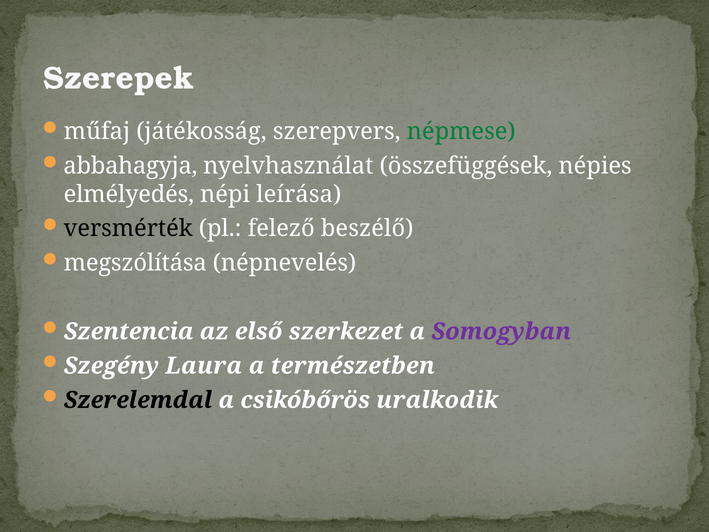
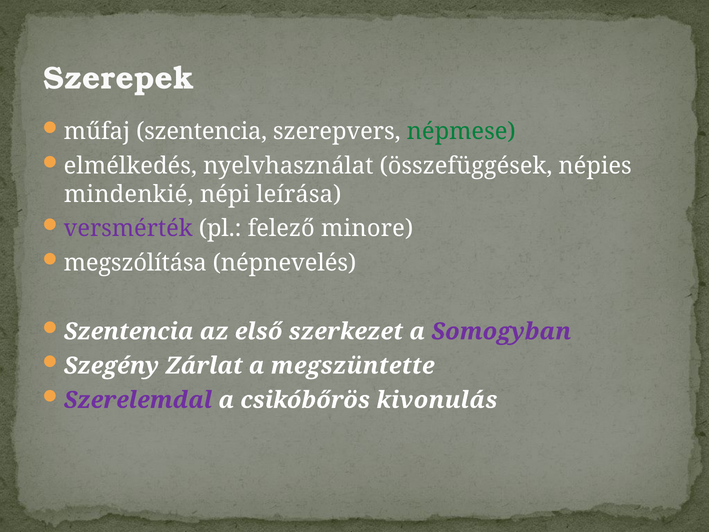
műfaj játékosság: játékosság -> szentencia (202, 132)
abbahagyja: abbahagyja -> elmélkedés (130, 166)
elmélyedés: elmélyedés -> mindenkié (129, 194)
versmérték colour: black -> purple (128, 229)
beszélő: beszélő -> minore (367, 229)
Laura: Laura -> Zárlat (204, 366)
természetben: természetben -> megszüntette (353, 366)
Szerelemdal colour: black -> purple (138, 400)
uralkodik: uralkodik -> kivonulás (437, 400)
